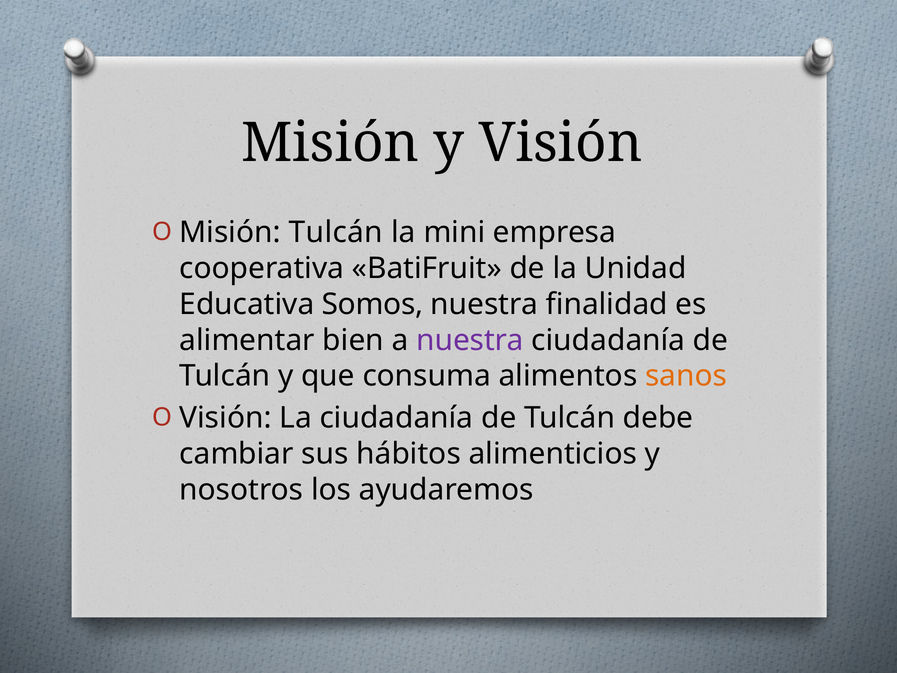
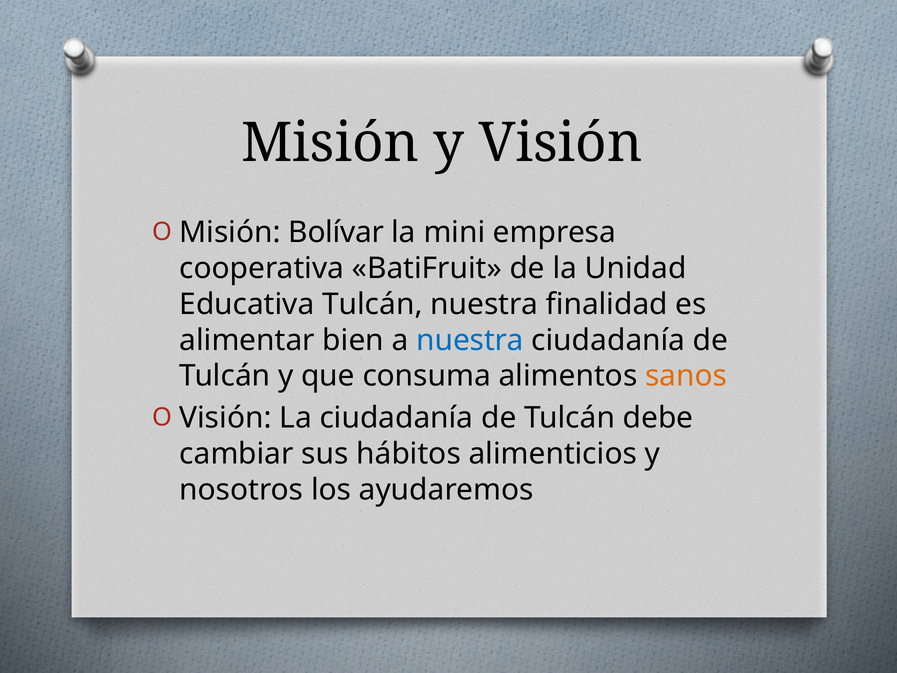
Misión Tulcán: Tulcán -> Bolívar (336, 232)
Educativa Somos: Somos -> Tulcán (372, 304)
nuestra colour: purple -> blue (470, 340)
